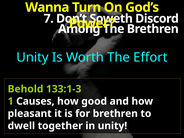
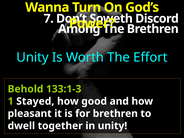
Causes: Causes -> Stayed (35, 101)
